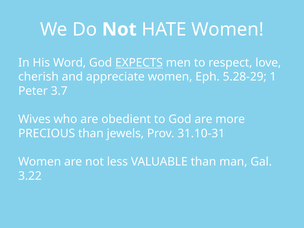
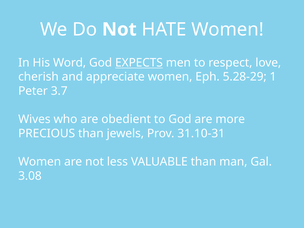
3.22: 3.22 -> 3.08 (30, 176)
